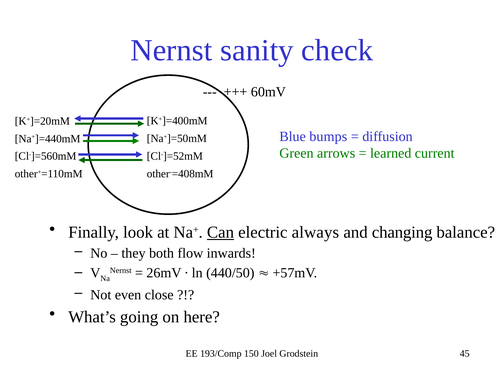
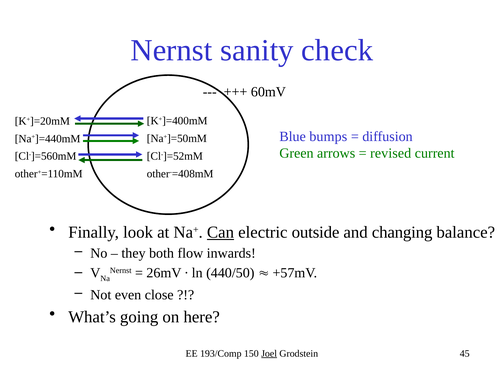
learned: learned -> revised (391, 153)
always: always -> outside (316, 232)
Joel underline: none -> present (269, 353)
